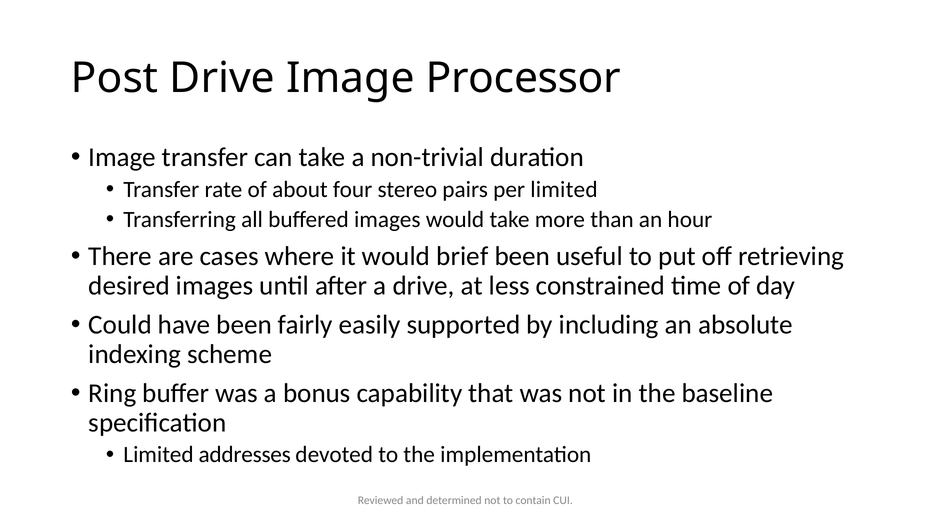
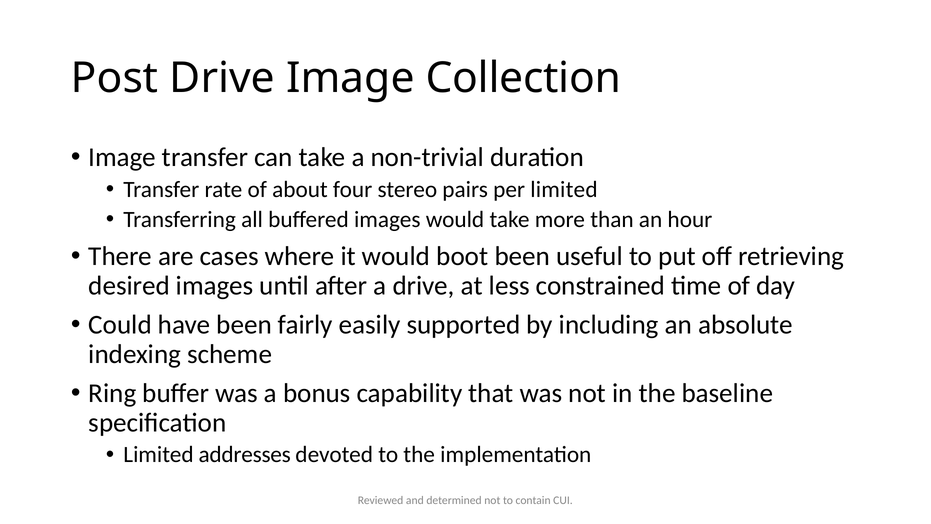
Processor: Processor -> Collection (523, 78)
brief: brief -> boot (462, 256)
